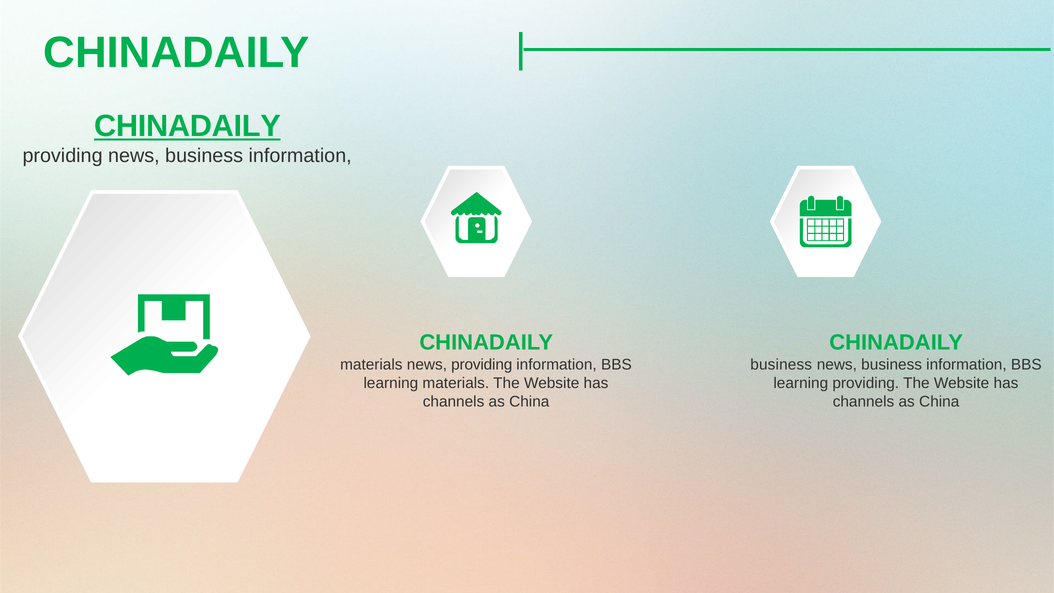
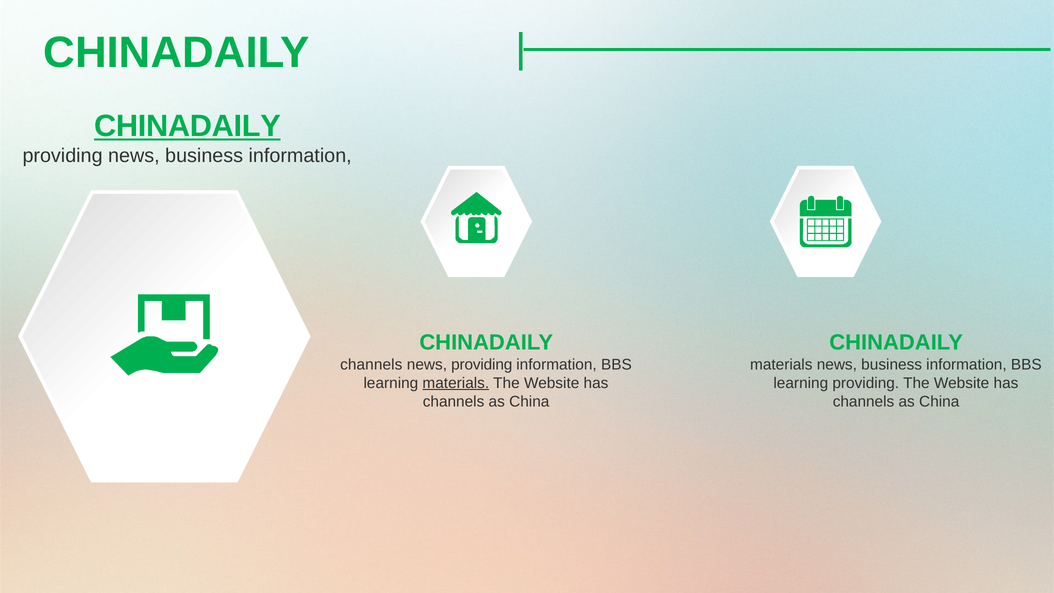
materials: materials -> channels (371, 364)
business: business -> materials (781, 364)
materials underline: none -> present (456, 383)
